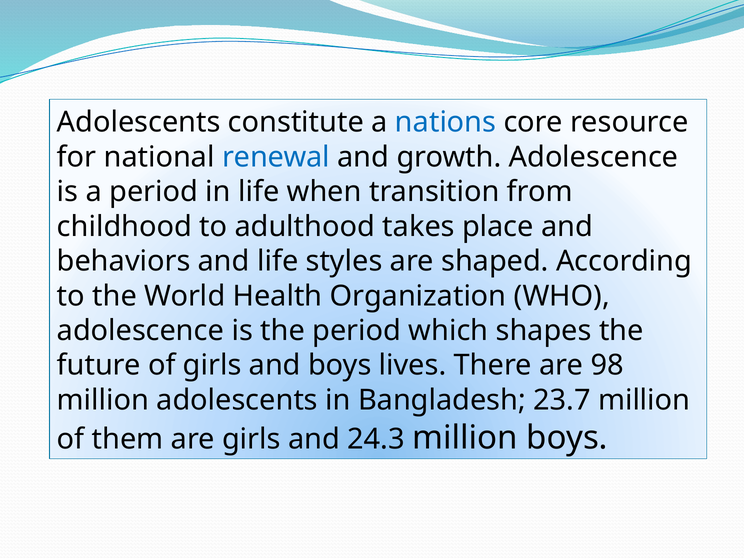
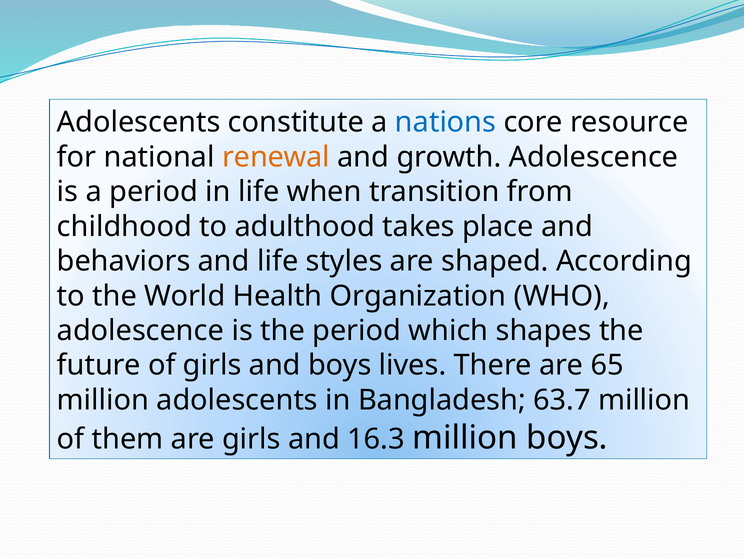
renewal colour: blue -> orange (276, 157)
98: 98 -> 65 (607, 365)
23.7: 23.7 -> 63.7 (562, 400)
24.3: 24.3 -> 16.3 (376, 439)
